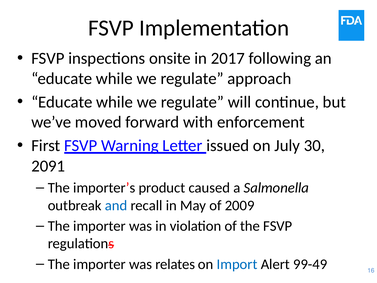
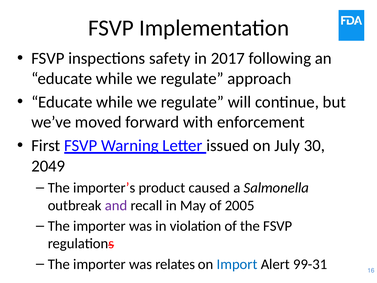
onsite: onsite -> safety (170, 58)
2091: 2091 -> 2049 (48, 166)
and colour: blue -> purple (116, 205)
2009: 2009 -> 2005 (240, 205)
99-49: 99-49 -> 99-31 (310, 264)
